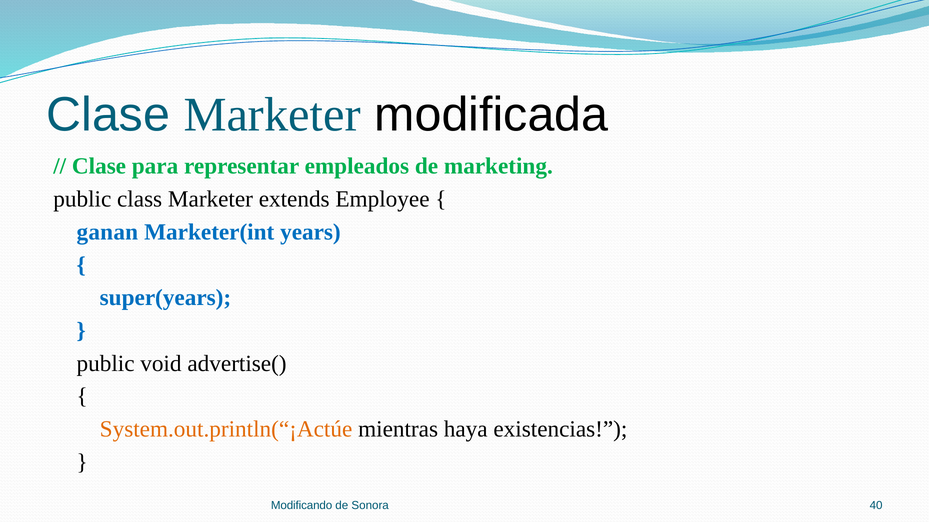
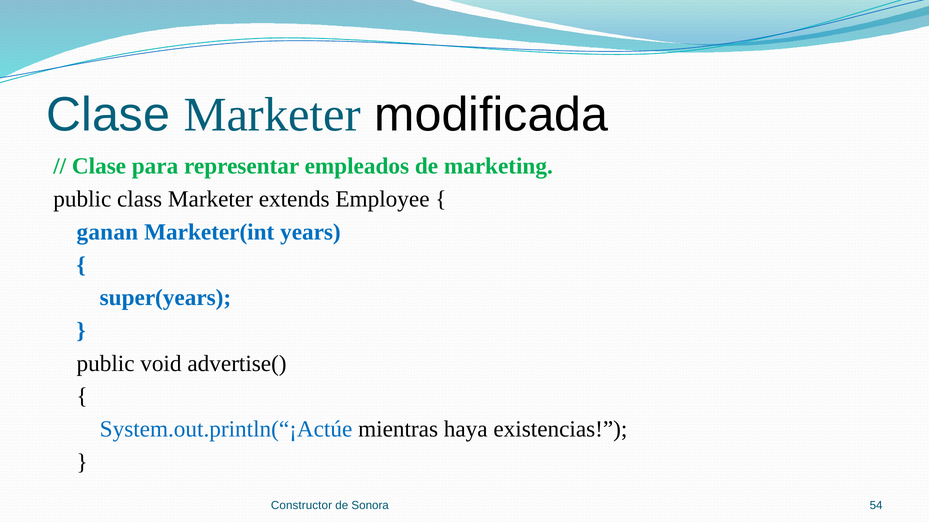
System.out.println(“¡Actúe colour: orange -> blue (226, 430)
Modificando: Modificando -> Constructor (301, 506)
40: 40 -> 54 (876, 506)
